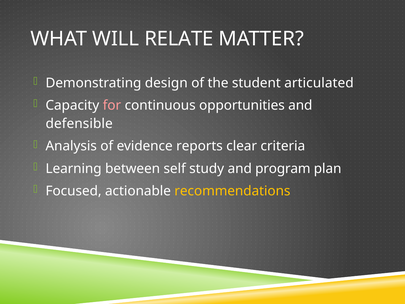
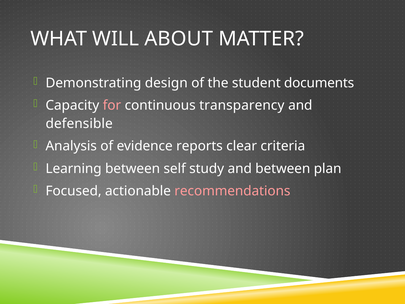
RELATE: RELATE -> ABOUT (179, 39)
articulated: articulated -> documents (319, 83)
opportunities: opportunities -> transparency (242, 105)
and program: program -> between (283, 168)
recommendations colour: yellow -> pink (232, 191)
